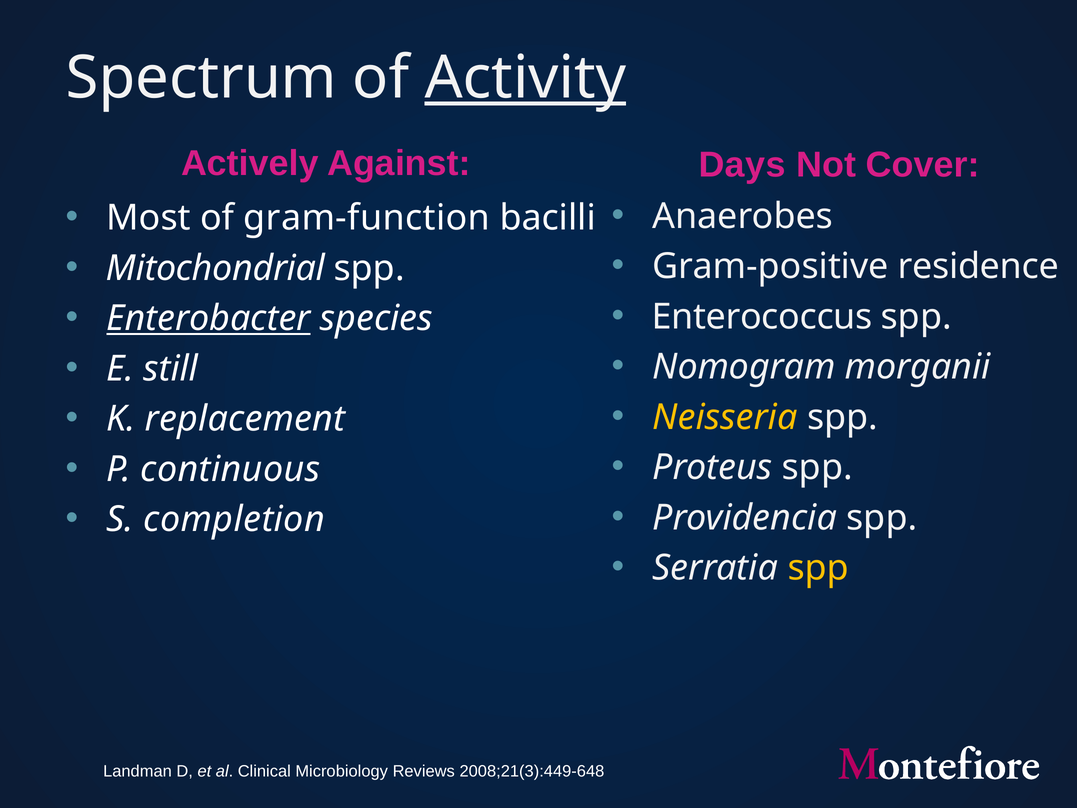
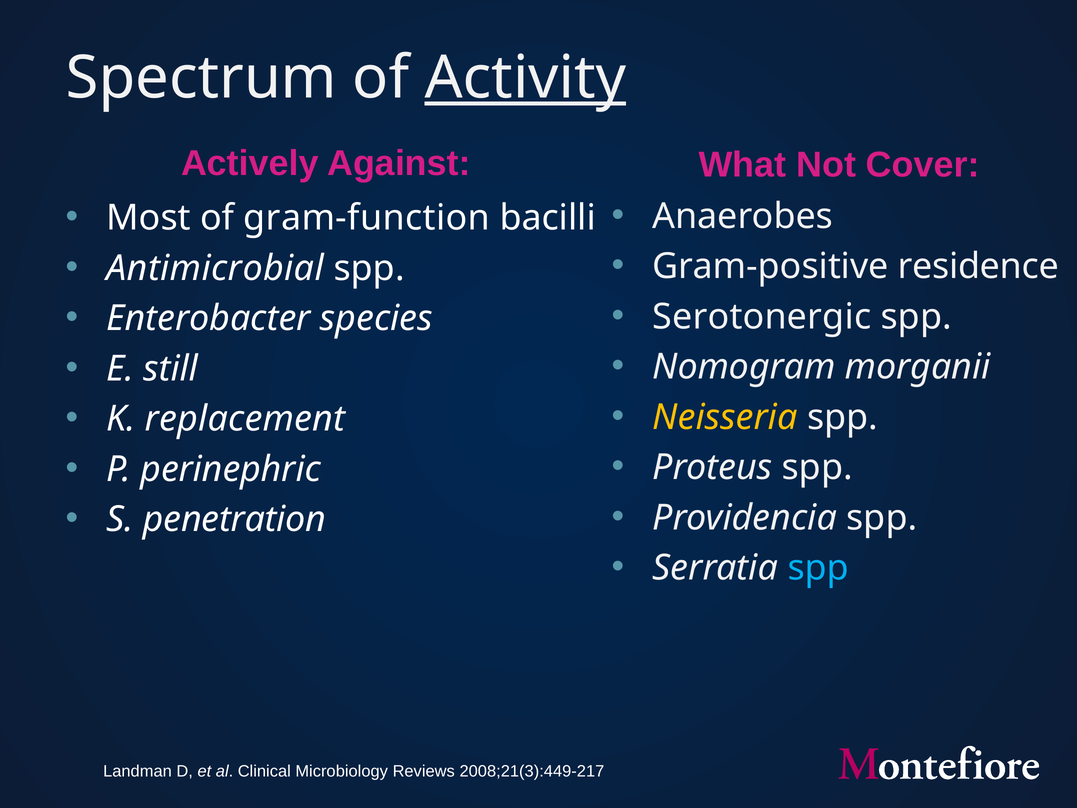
Days: Days -> What (742, 165)
Mitochondrial: Mitochondrial -> Antimicrobial (215, 268)
Enterococcus: Enterococcus -> Serotonergic (762, 317)
Enterobacter underline: present -> none (209, 318)
continuous: continuous -> perinephric (231, 469)
completion: completion -> penetration (234, 519)
spp colour: yellow -> light blue (818, 568)
2008;21(3):449-648: 2008;21(3):449-648 -> 2008;21(3):449-217 (532, 771)
